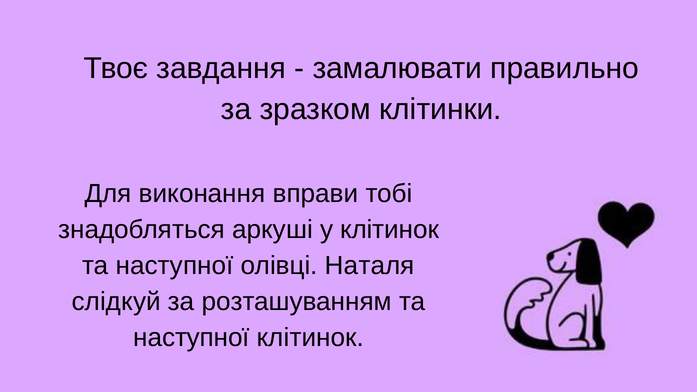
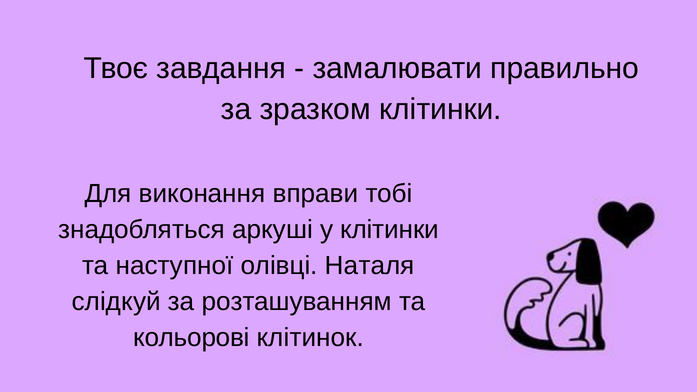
у клітинок: клітинок -> клітинки (390, 230)
наступної: наступної -> кольорові (192, 338)
